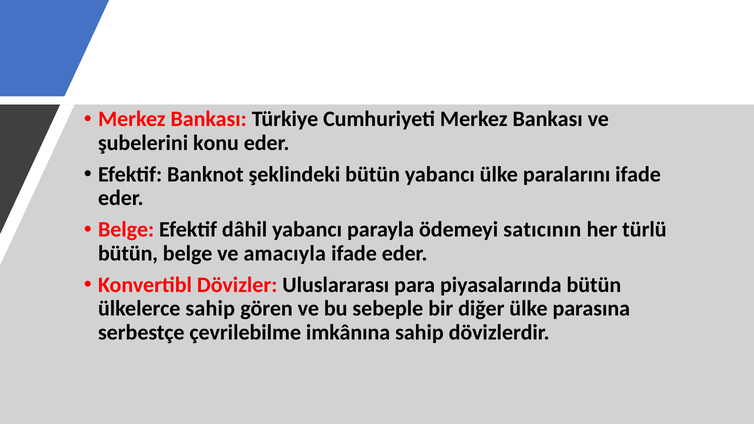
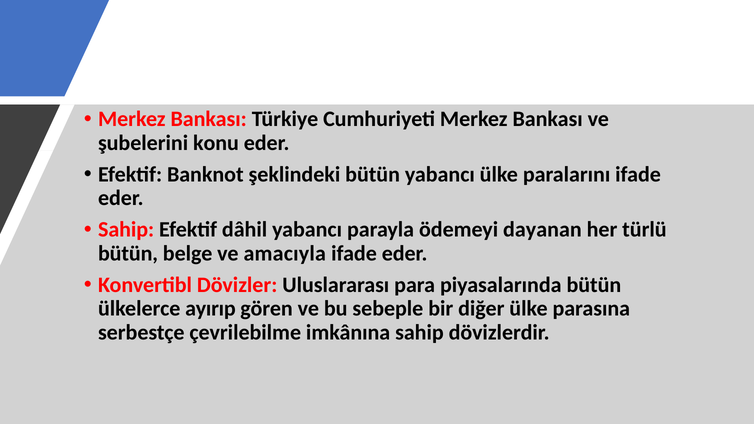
Belge: Belge -> Sahip (126, 230)
satıcının: satıcının -> dayanan (542, 230)
ülkelerce sahip: sahip -> ayırıp (210, 309)
